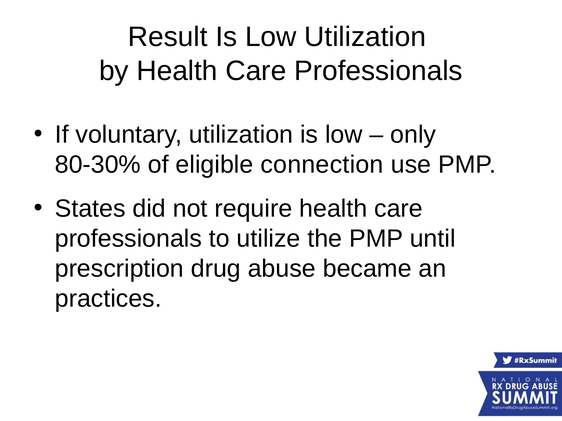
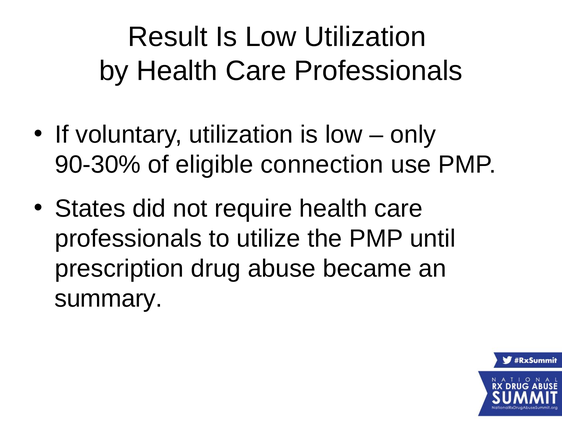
80-30%: 80-30% -> 90-30% (98, 165)
practices: practices -> summary (108, 299)
